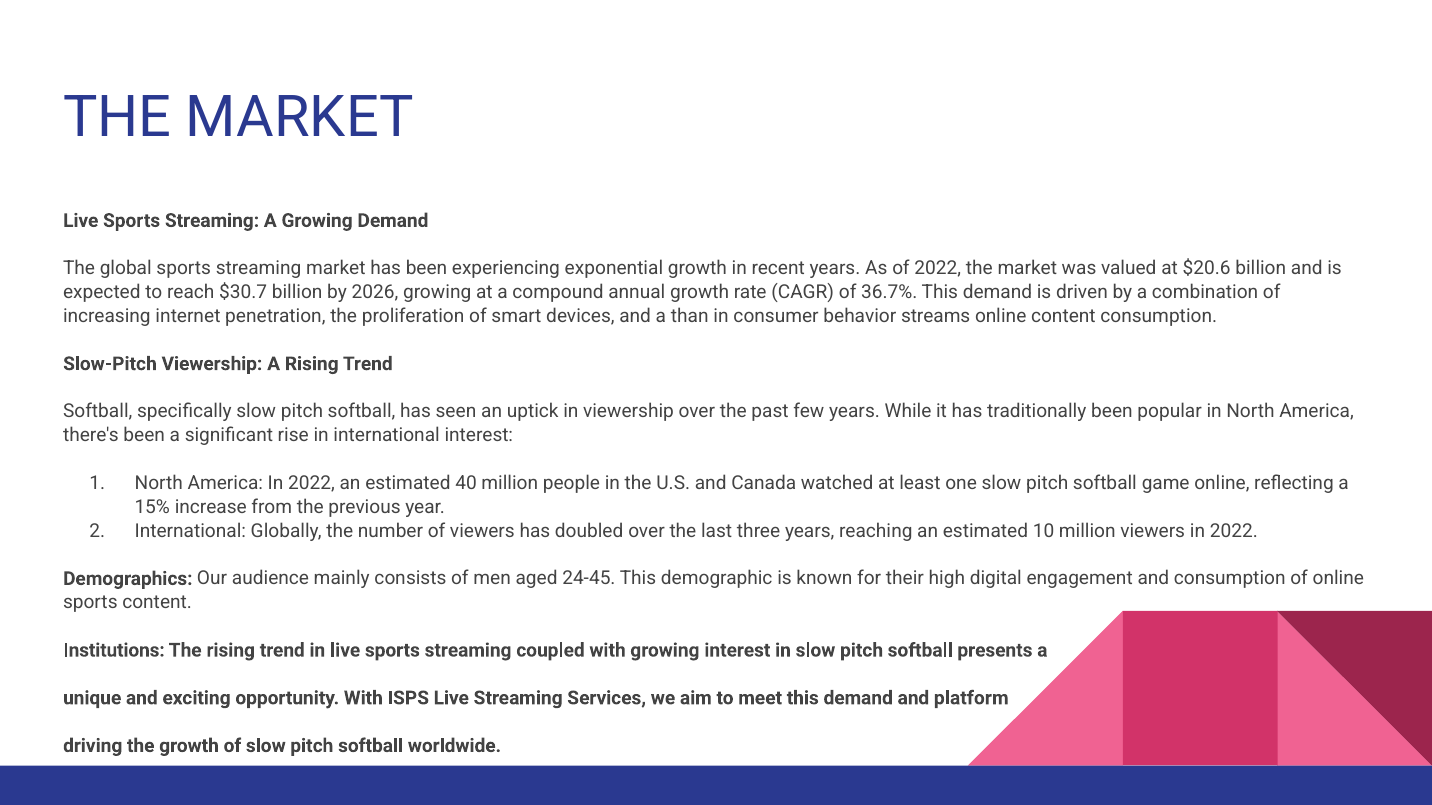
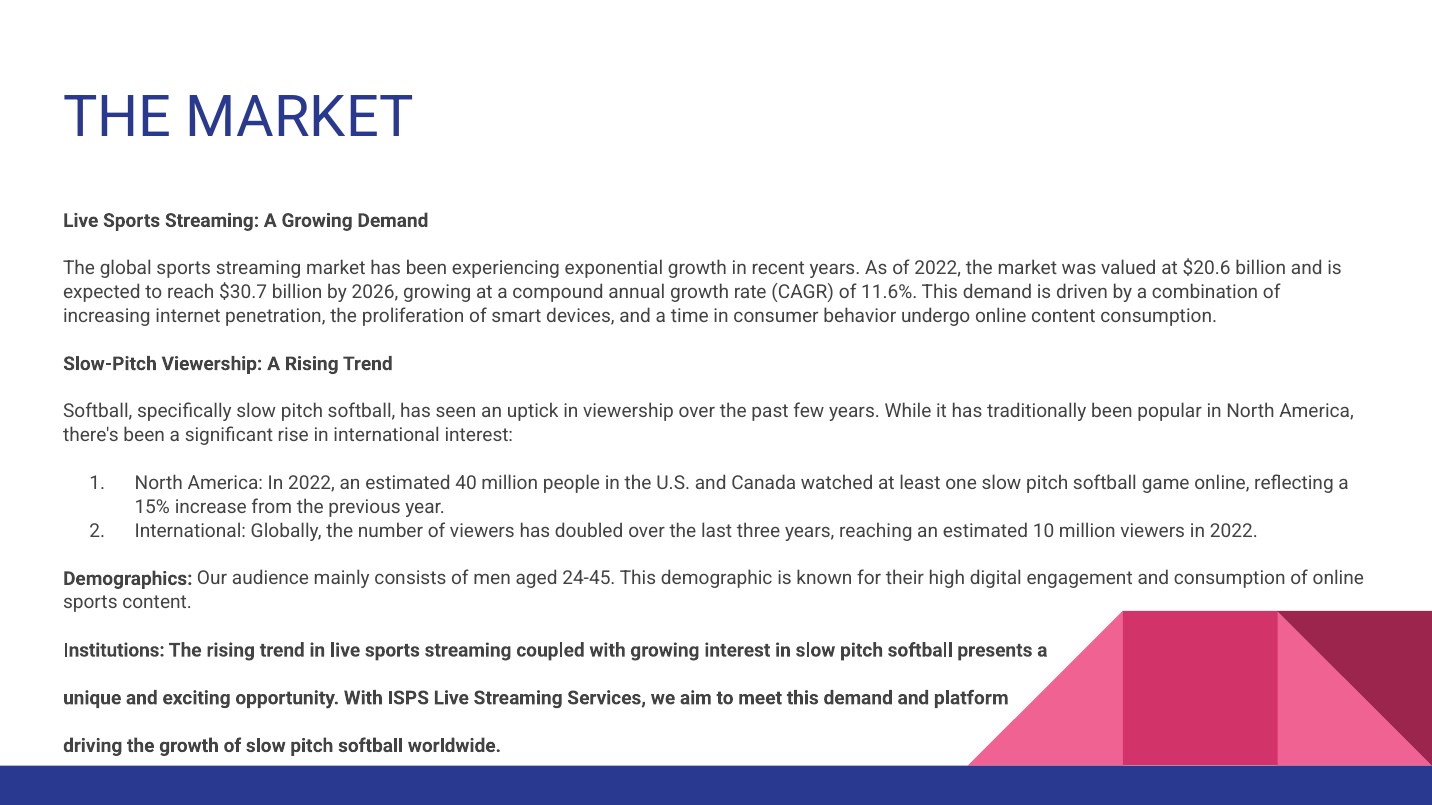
36.7%: 36.7% -> 11.6% (889, 292)
than: than -> time (690, 316)
streams: streams -> undergo (936, 316)
